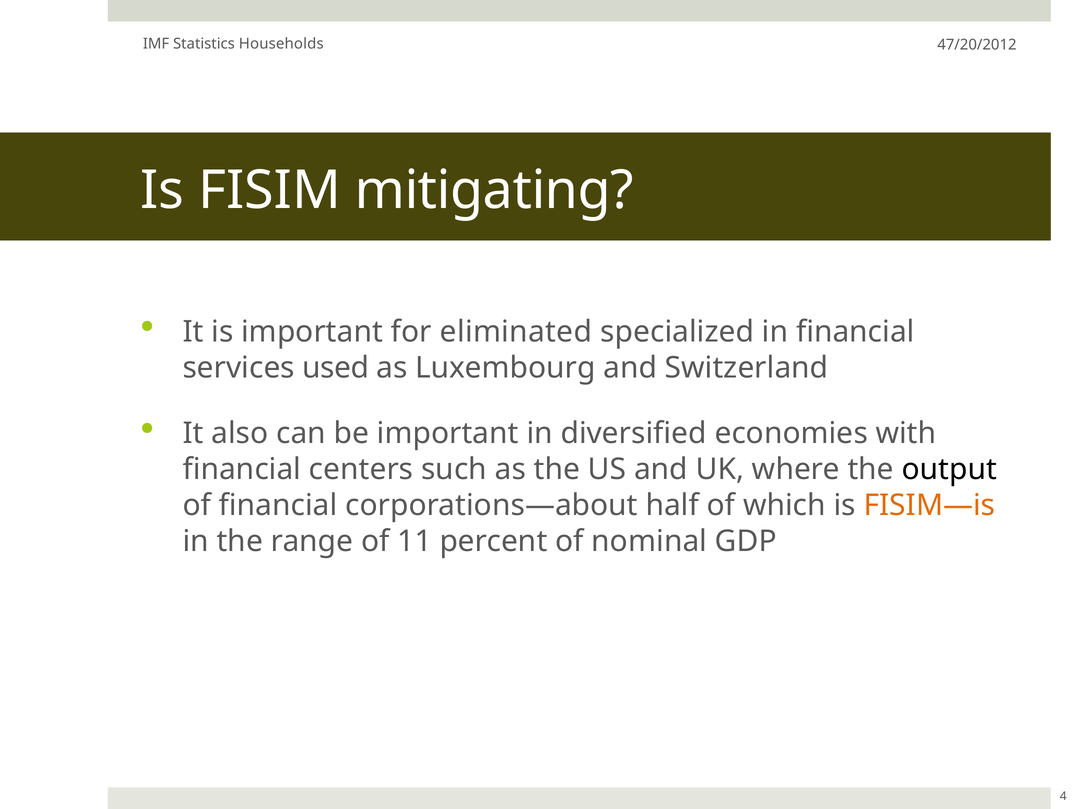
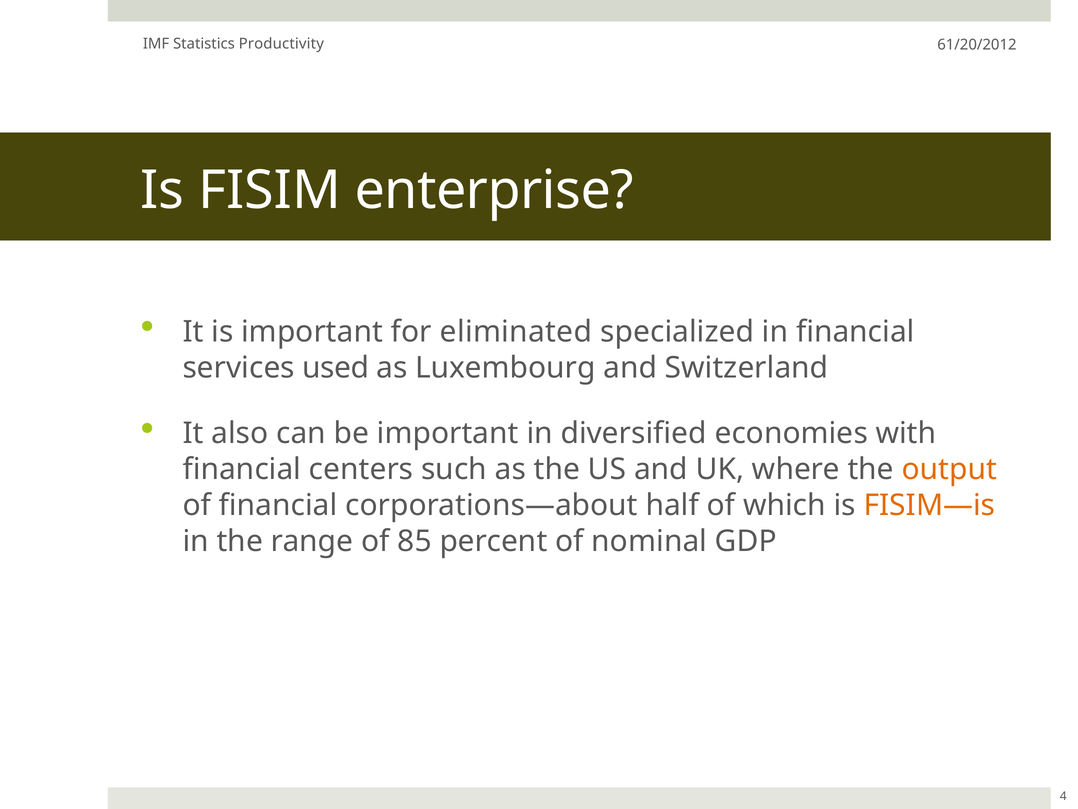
Households: Households -> Productivity (281, 44)
47/20/2012: 47/20/2012 -> 61/20/2012 (977, 45)
mitigating: mitigating -> enterprise (494, 190)
output colour: black -> orange (949, 469)
11: 11 -> 85 (415, 541)
